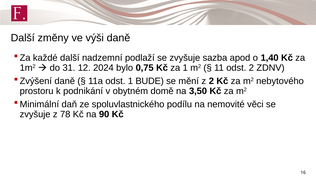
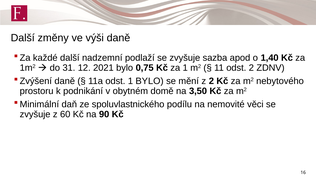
2024: 2024 -> 2021 (103, 68)
1 BUDE: BUDE -> BYLO (150, 81)
78: 78 -> 60 (65, 114)
